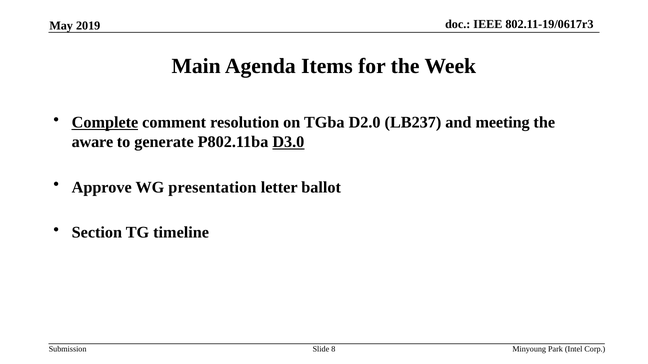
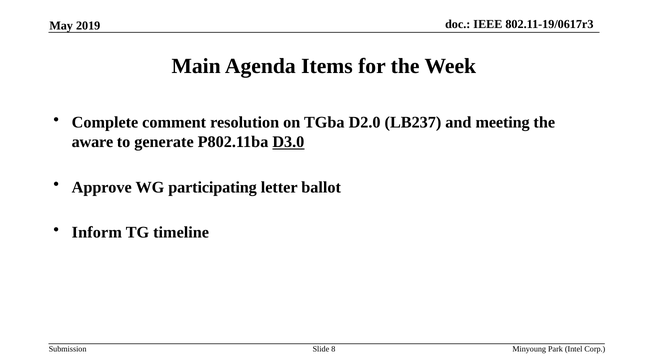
Complete underline: present -> none (105, 123)
presentation: presentation -> participating (213, 187)
Section: Section -> Inform (97, 233)
